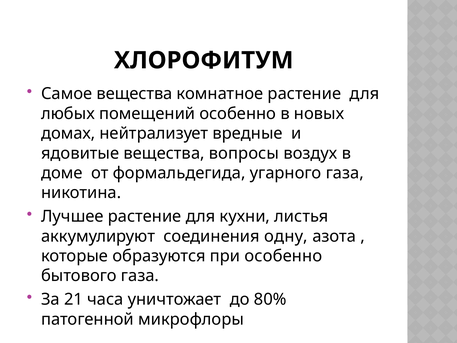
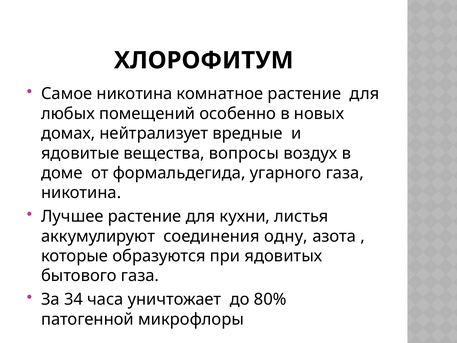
Самое вещества: вещества -> никотина (135, 94)
при особенно: особенно -> ядовитых (283, 256)
21: 21 -> 34 (73, 299)
